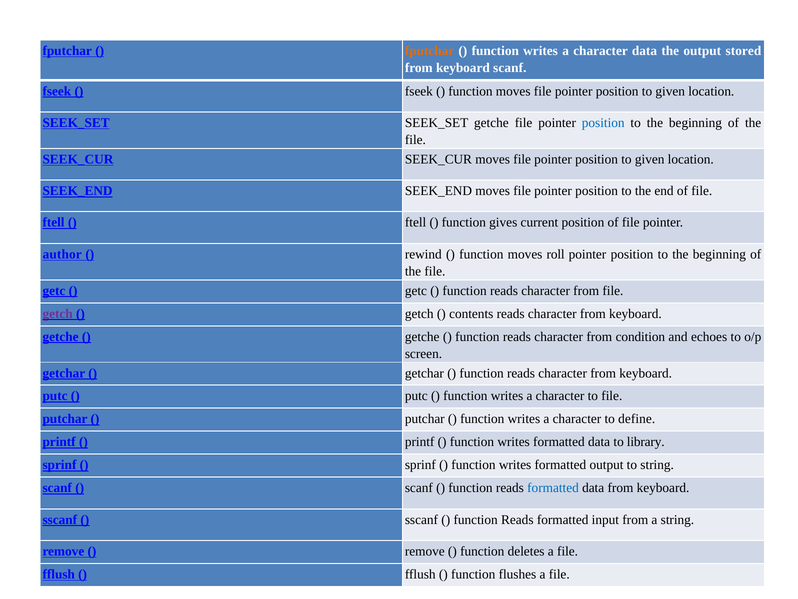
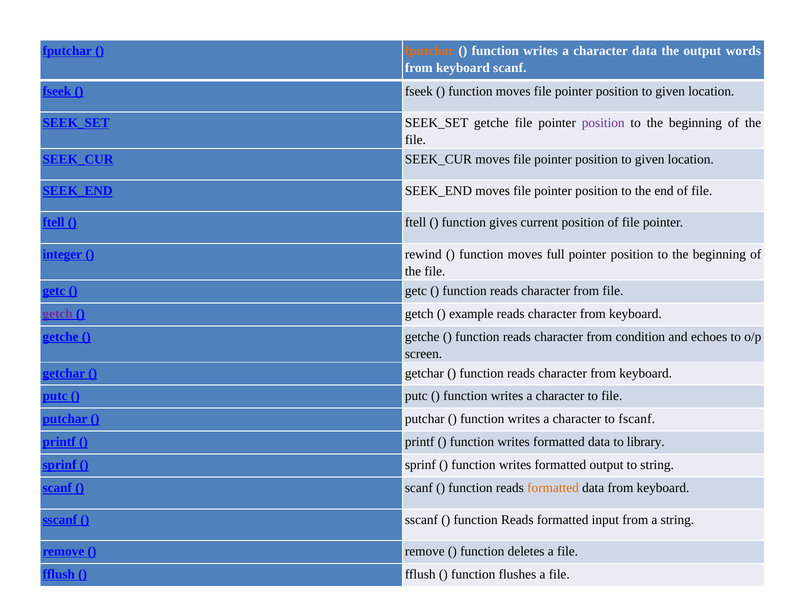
stored: stored -> words (743, 51)
position colour: blue -> purple (603, 123)
author: author -> integer (62, 254)
roll: roll -> full (556, 254)
contents: contents -> example (471, 313)
define: define -> fscanf (637, 419)
formatted colour: blue -> orange (553, 488)
